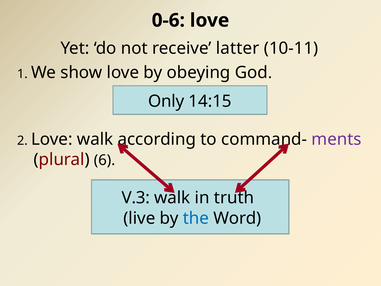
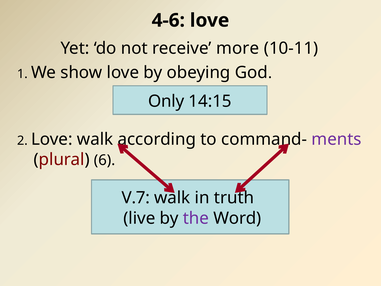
0-6: 0-6 -> 4-6 (168, 20)
latter: latter -> more (238, 48)
V.3: V.3 -> V.7 (136, 198)
the colour: blue -> purple (196, 218)
